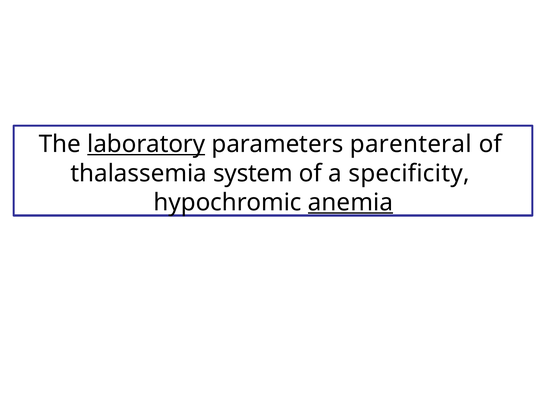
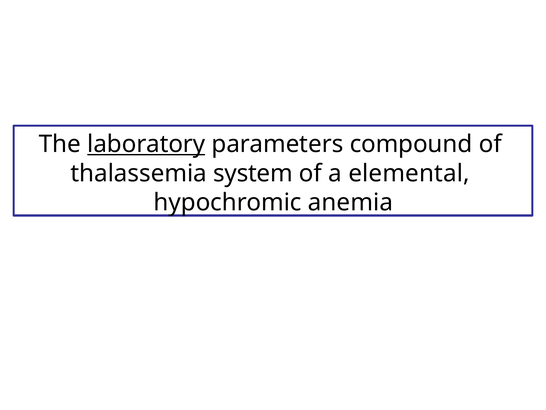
parenteral: parenteral -> compound (411, 144)
specificity: specificity -> elemental (409, 173)
anemia underline: present -> none (351, 202)
